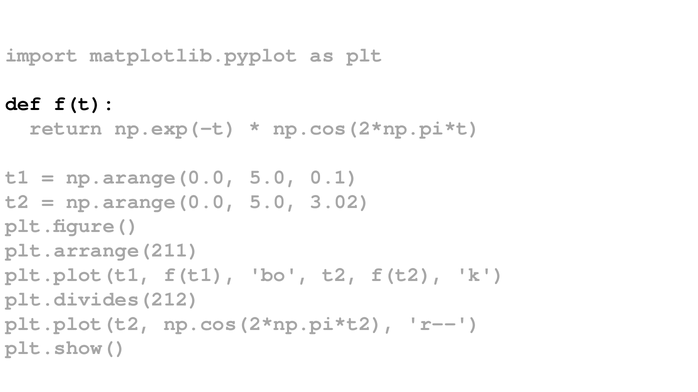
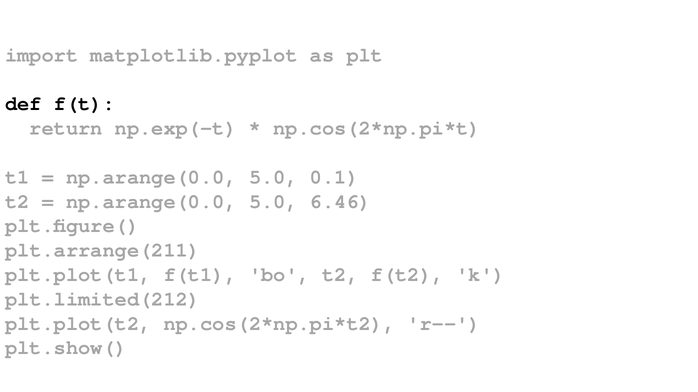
3.02: 3.02 -> 6.46 (340, 202)
plt.divides(212: plt.divides(212 -> plt.limited(212 (103, 299)
